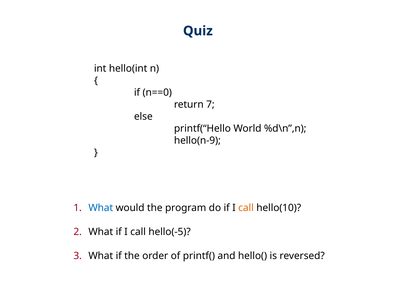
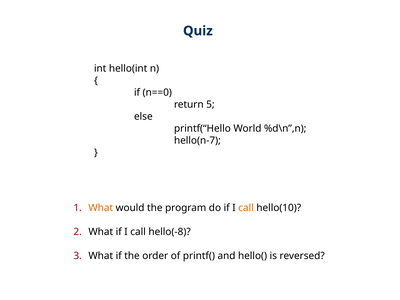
7: 7 -> 5 (210, 105)
hello(n-9: hello(n-9 -> hello(n-7 (197, 141)
What colour: blue -> orange (101, 208)
hello(-5: hello(-5 -> hello(-8 (170, 232)
